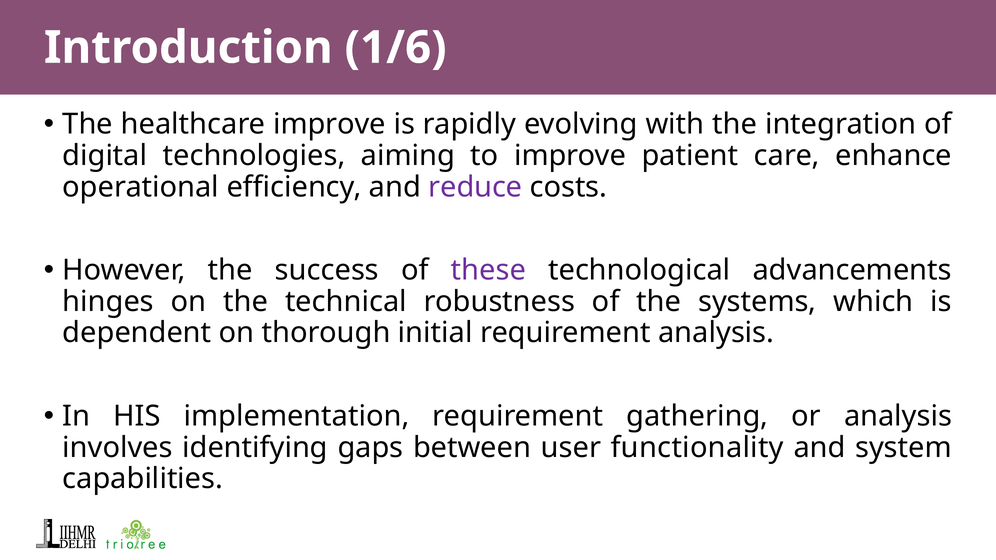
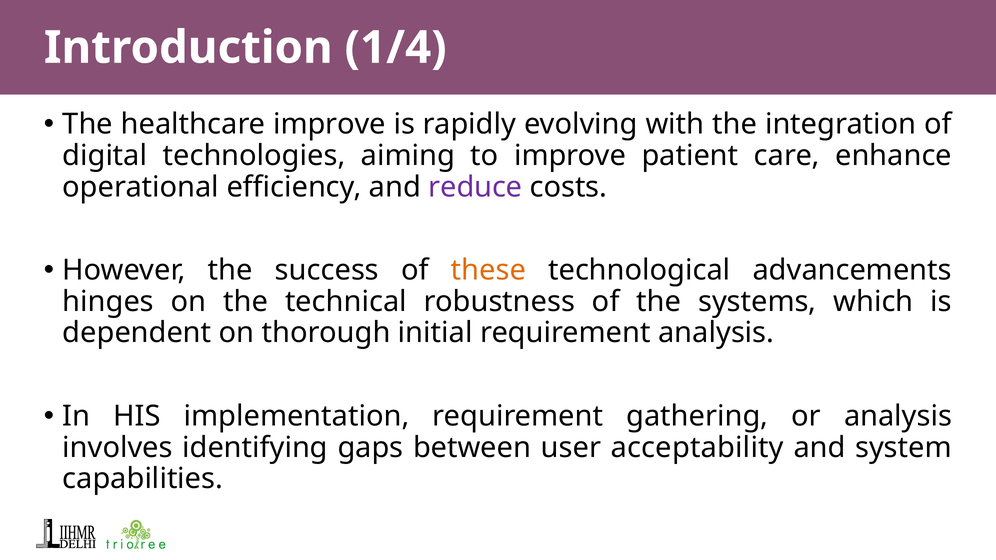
1/6: 1/6 -> 1/4 (396, 48)
these colour: purple -> orange (488, 270)
functionality: functionality -> acceptability (697, 448)
